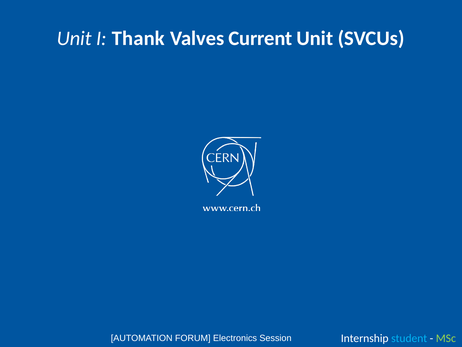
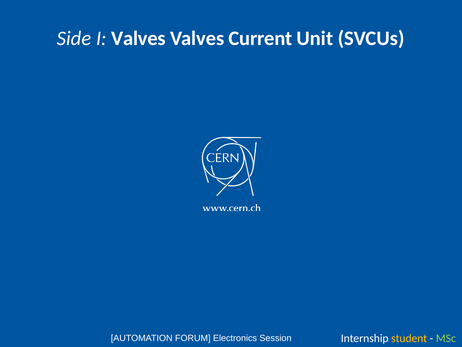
Unit: Unit -> Side (74, 38)
I Thank: Thank -> Valves (139, 38)
student colour: light blue -> yellow (409, 338)
